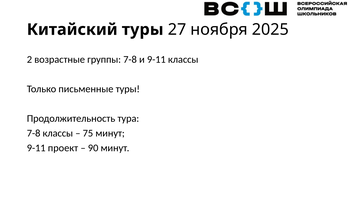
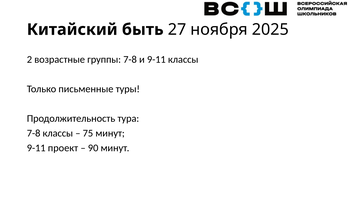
Китайский туры: туры -> быть (143, 30)
